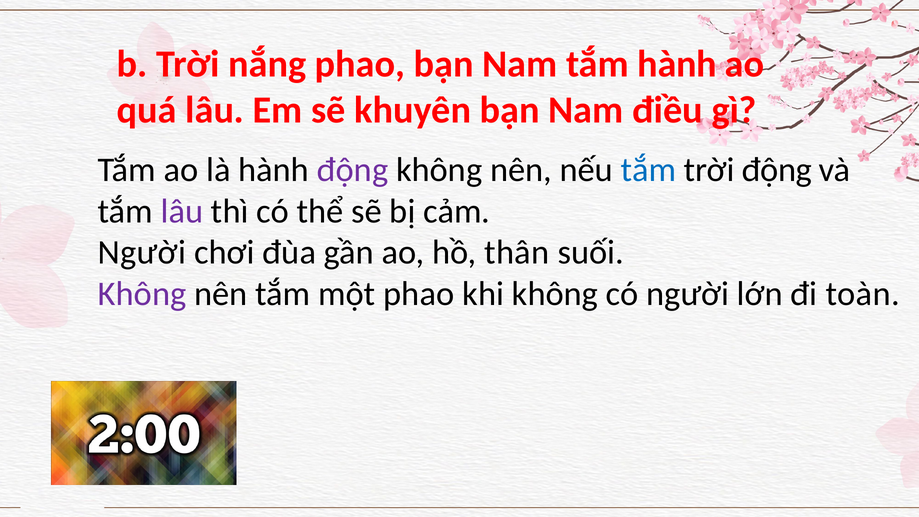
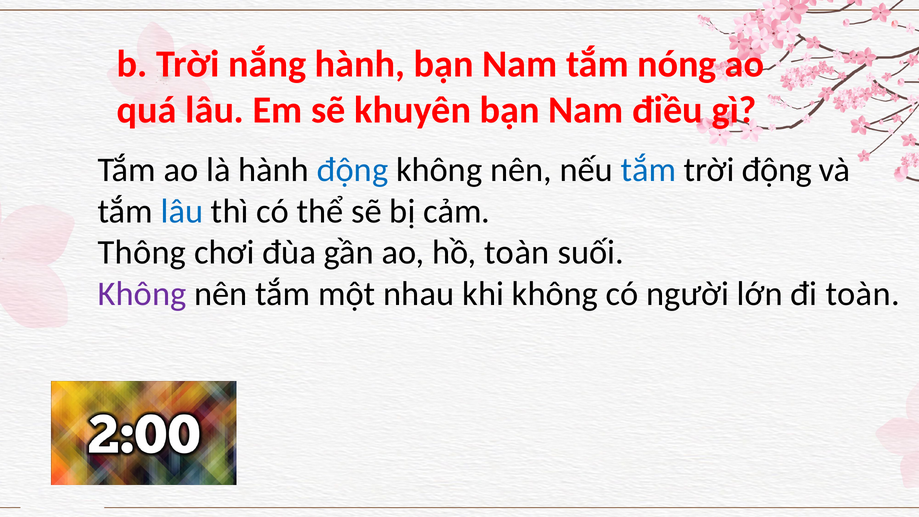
nắng phao: phao -> hành (360, 64)
tắm hành: hành -> nóng (677, 64)
động colour: purple -> blue (353, 170)
lâu colour: purple -> blue (182, 211)
Người: Người -> Thông (142, 253)
hồ thân: thân -> toàn (517, 253)
một phao: phao -> nhau (419, 294)
